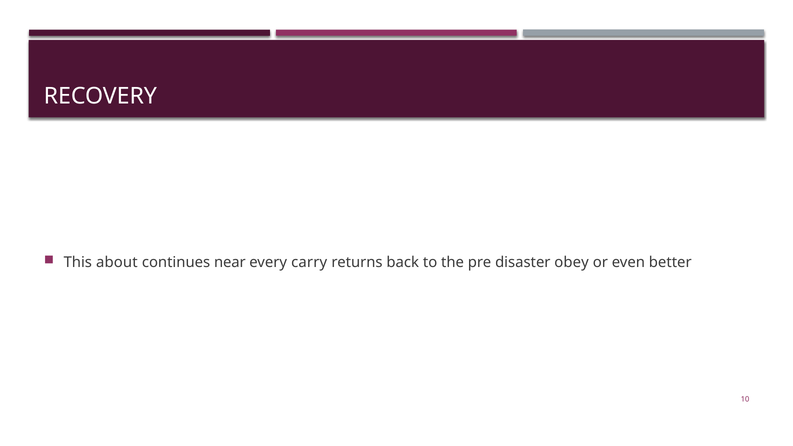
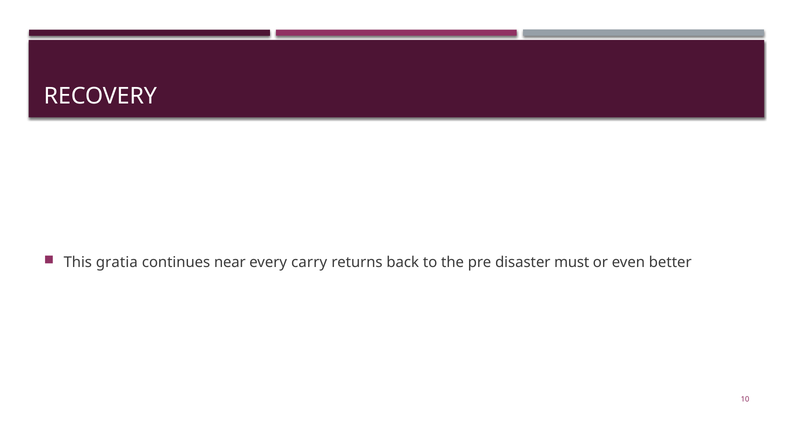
about: about -> gratia (117, 262)
obey: obey -> must (572, 262)
